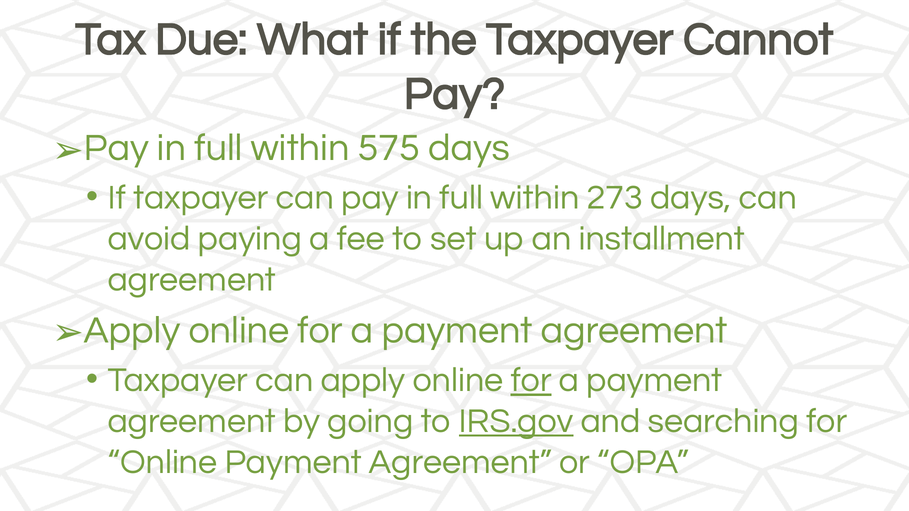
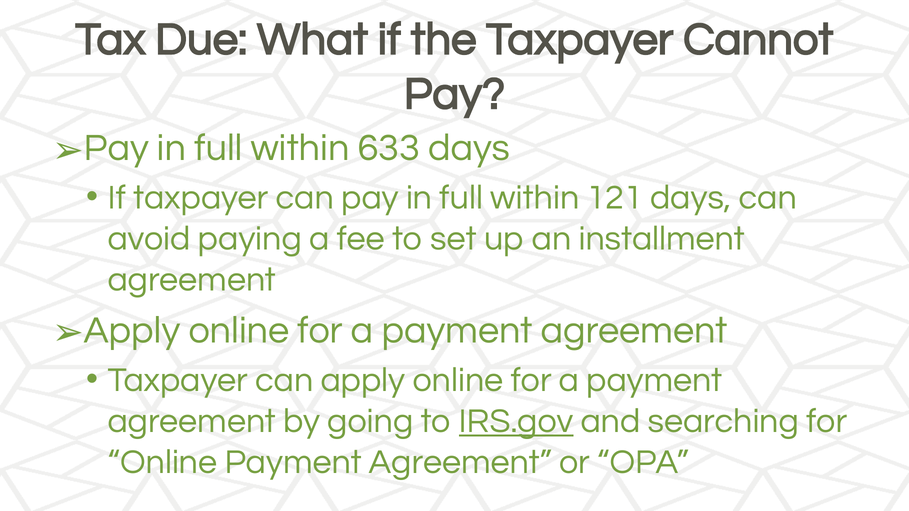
575: 575 -> 633 (389, 148)
273: 273 -> 121 (615, 198)
for underline: present -> none (531, 380)
